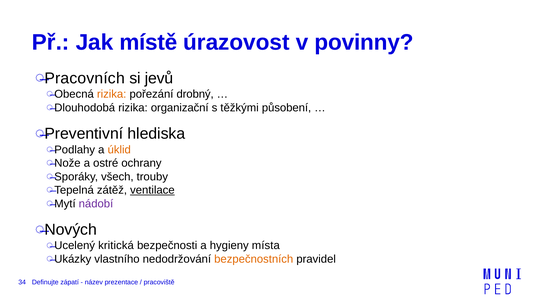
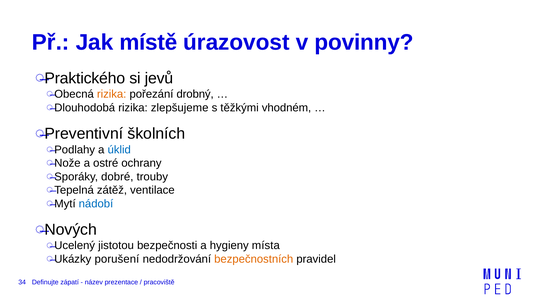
Pracovních: Pracovních -> Praktického (85, 78)
organizační: organizační -> zlepšujeme (180, 108)
působení: působení -> vhodném (287, 108)
hlediska: hlediska -> školních (156, 134)
úklid colour: orange -> blue (119, 150)
všech: všech -> dobré (117, 177)
ventilace underline: present -> none (152, 190)
nádobí colour: purple -> blue (96, 204)
kritická: kritická -> jistotou (116, 246)
vlastního: vlastního -> porušení (117, 259)
